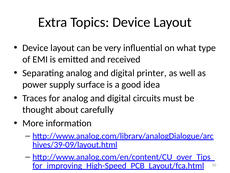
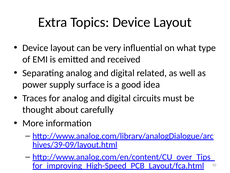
printer: printer -> related (152, 73)
